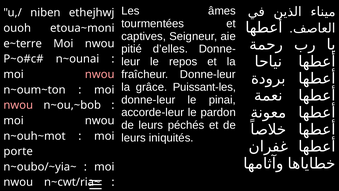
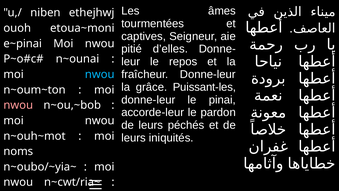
e~terre: e~terre -> e~pinai (23, 43)
nwou colour: pink -> light blue (100, 74)
porte: porte -> noms (18, 151)
